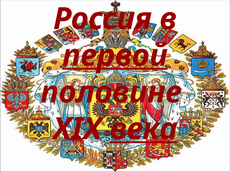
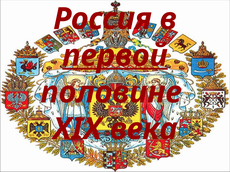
века underline: present -> none (144, 129)
